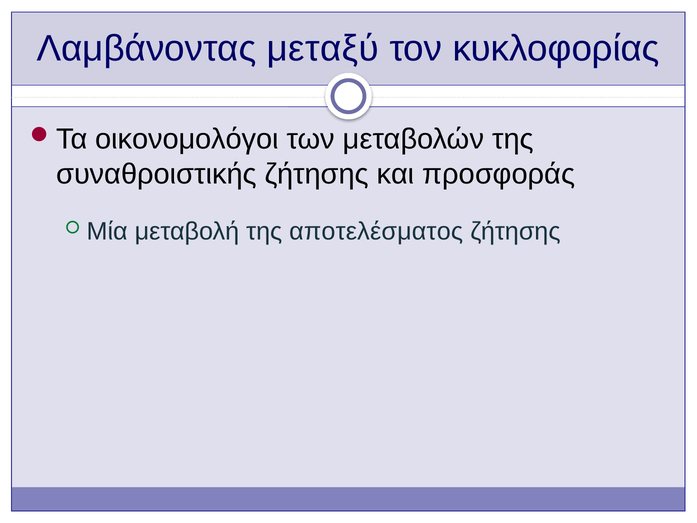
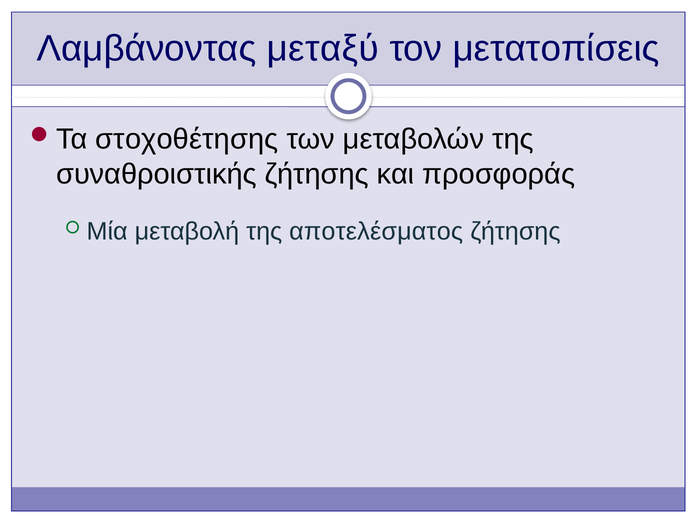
κυκλοφορίας: κυκλοφορίας -> μετατοπίσεις (556, 49)
οικονομολόγοι: οικονομολόγοι -> στοχοθέτησης (187, 139)
